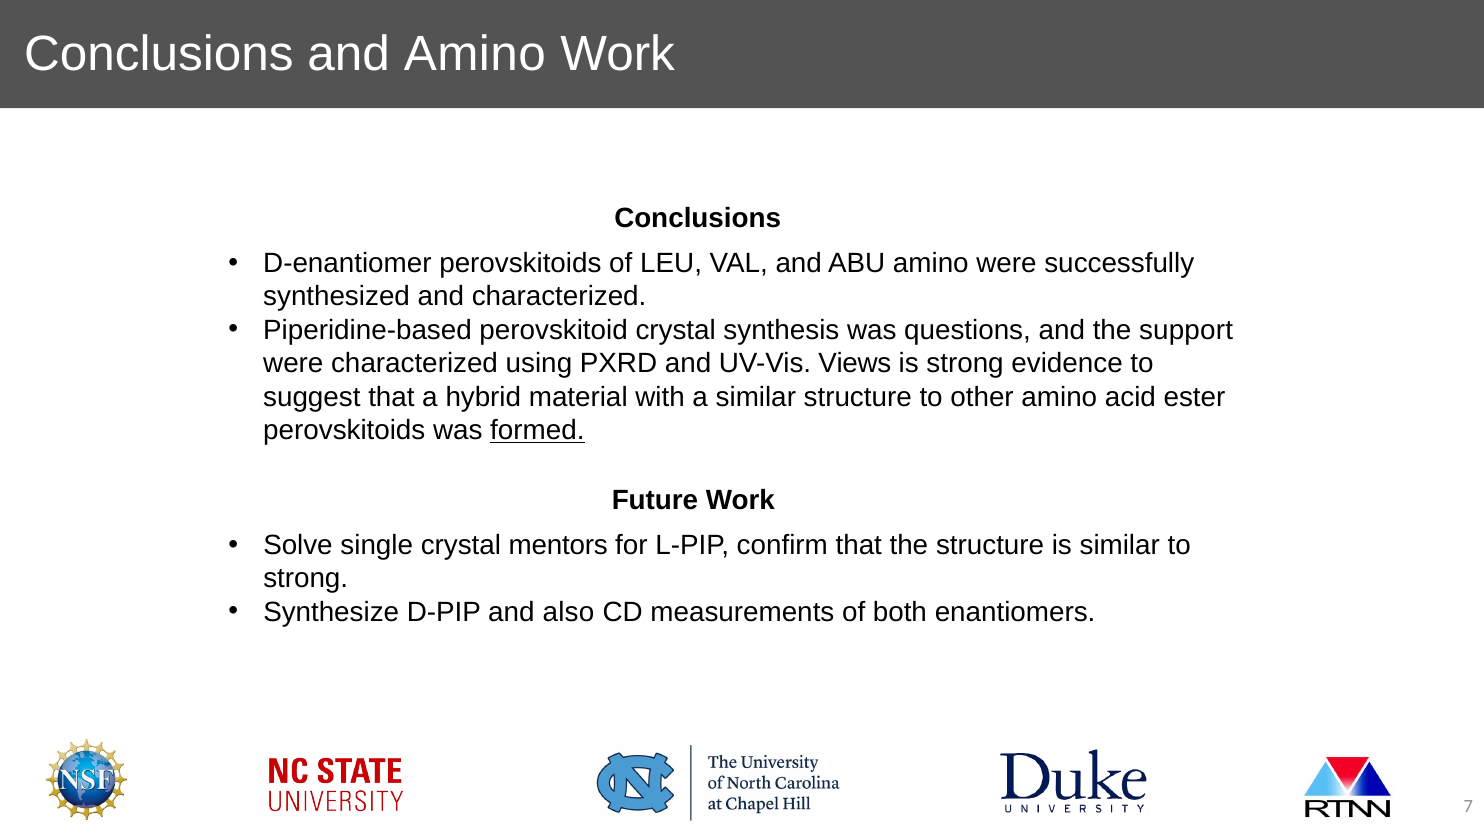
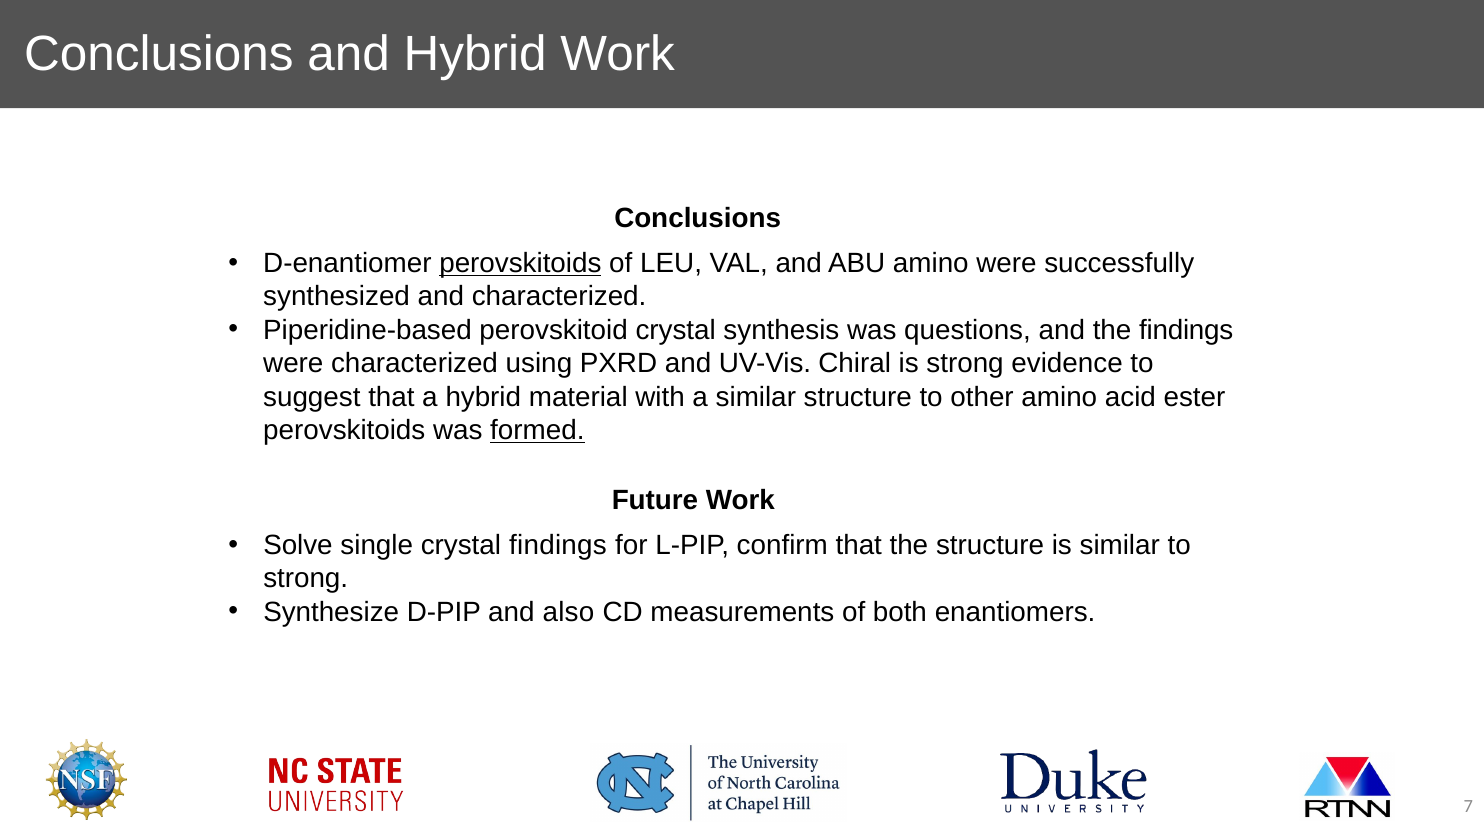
and Amino: Amino -> Hybrid (475, 54)
perovskitoids underline: none -> present (520, 263)
the support: support -> findings (1186, 330)
Views: Views -> Chiral (855, 363)
crystal mentors: mentors -> findings (558, 545)
